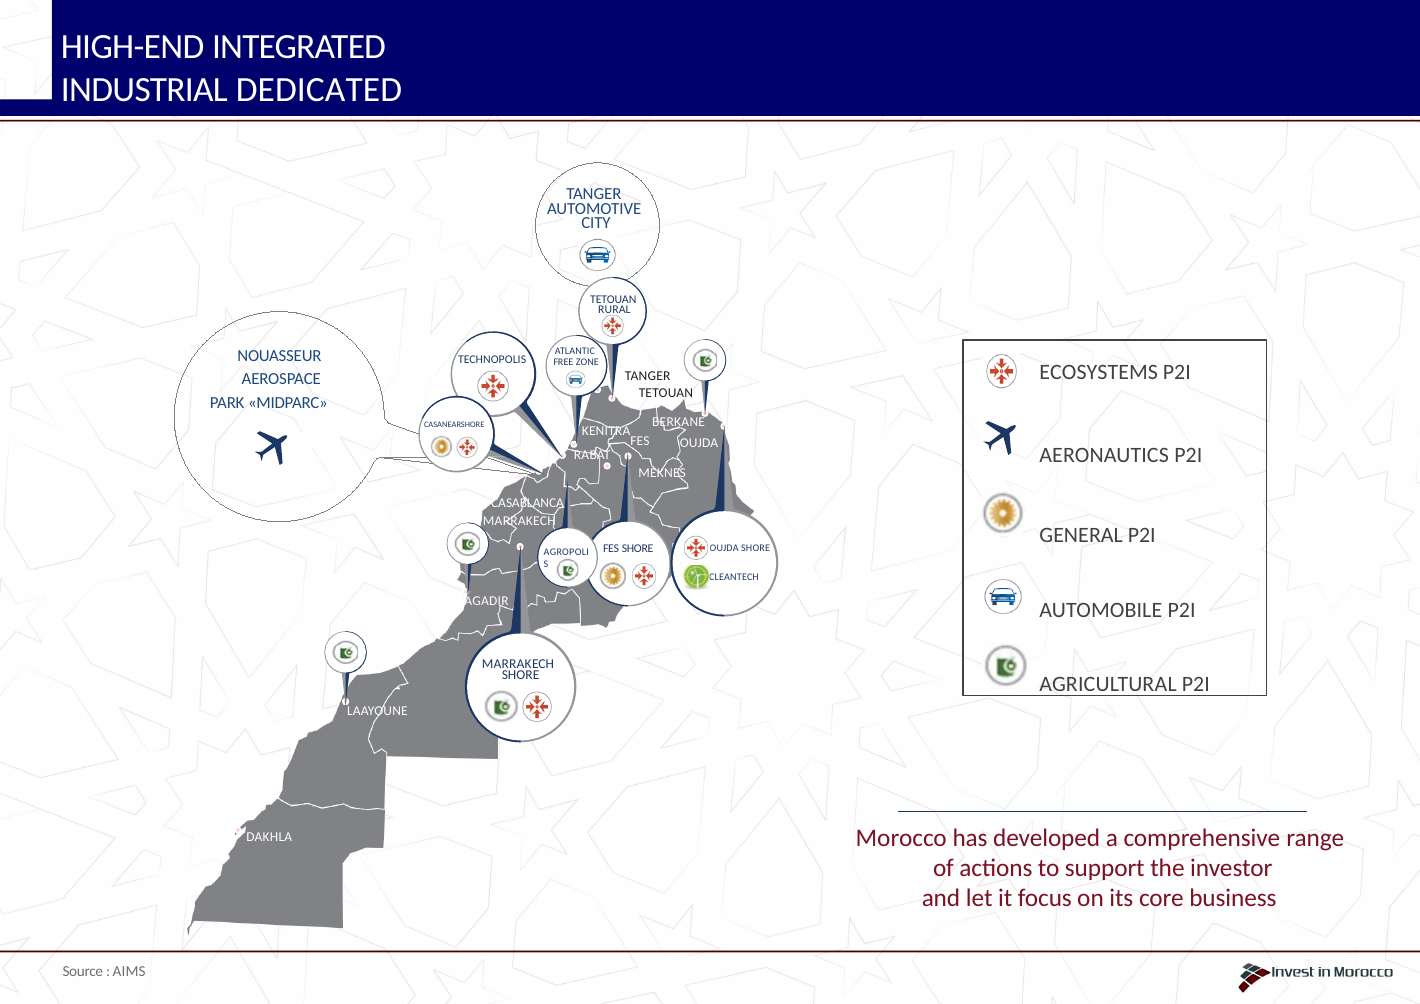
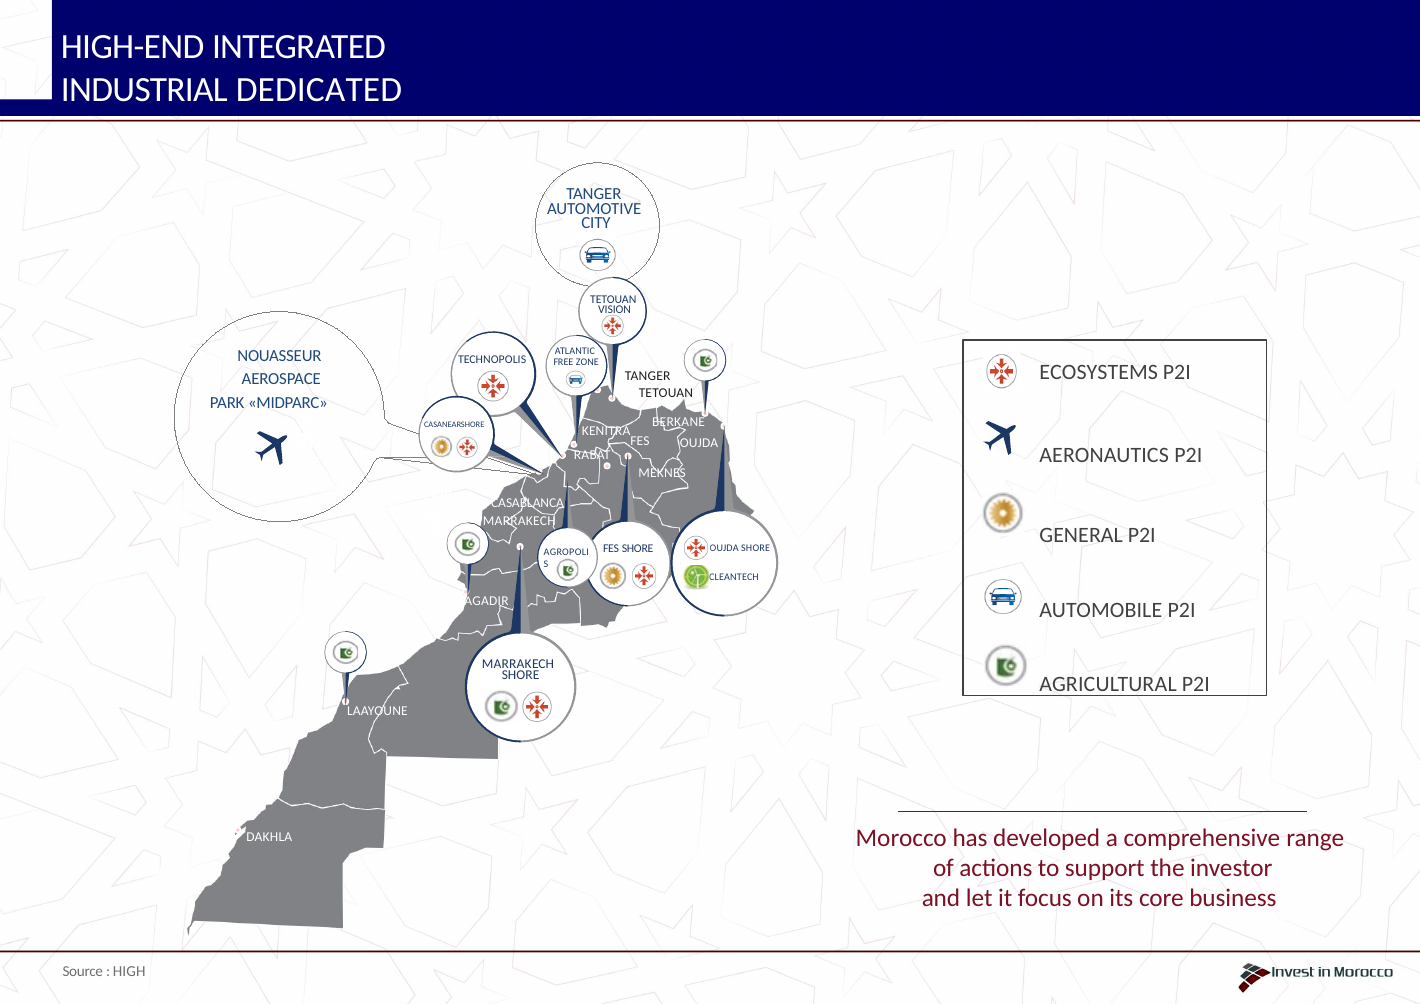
RURAL: RURAL -> VISION (615, 310)
AIMS: AIMS -> HIGH (129, 972)
